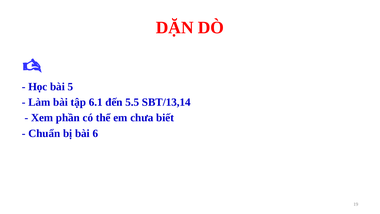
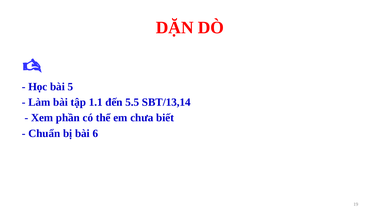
6.1: 6.1 -> 1.1 (96, 102)
